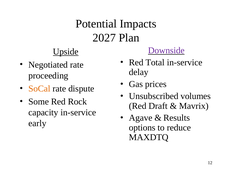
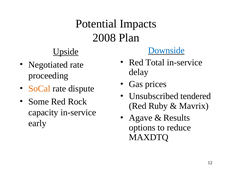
2027: 2027 -> 2008 (104, 38)
Downside colour: purple -> blue (166, 50)
volumes: volumes -> tendered (196, 96)
Draft: Draft -> Ruby (158, 106)
